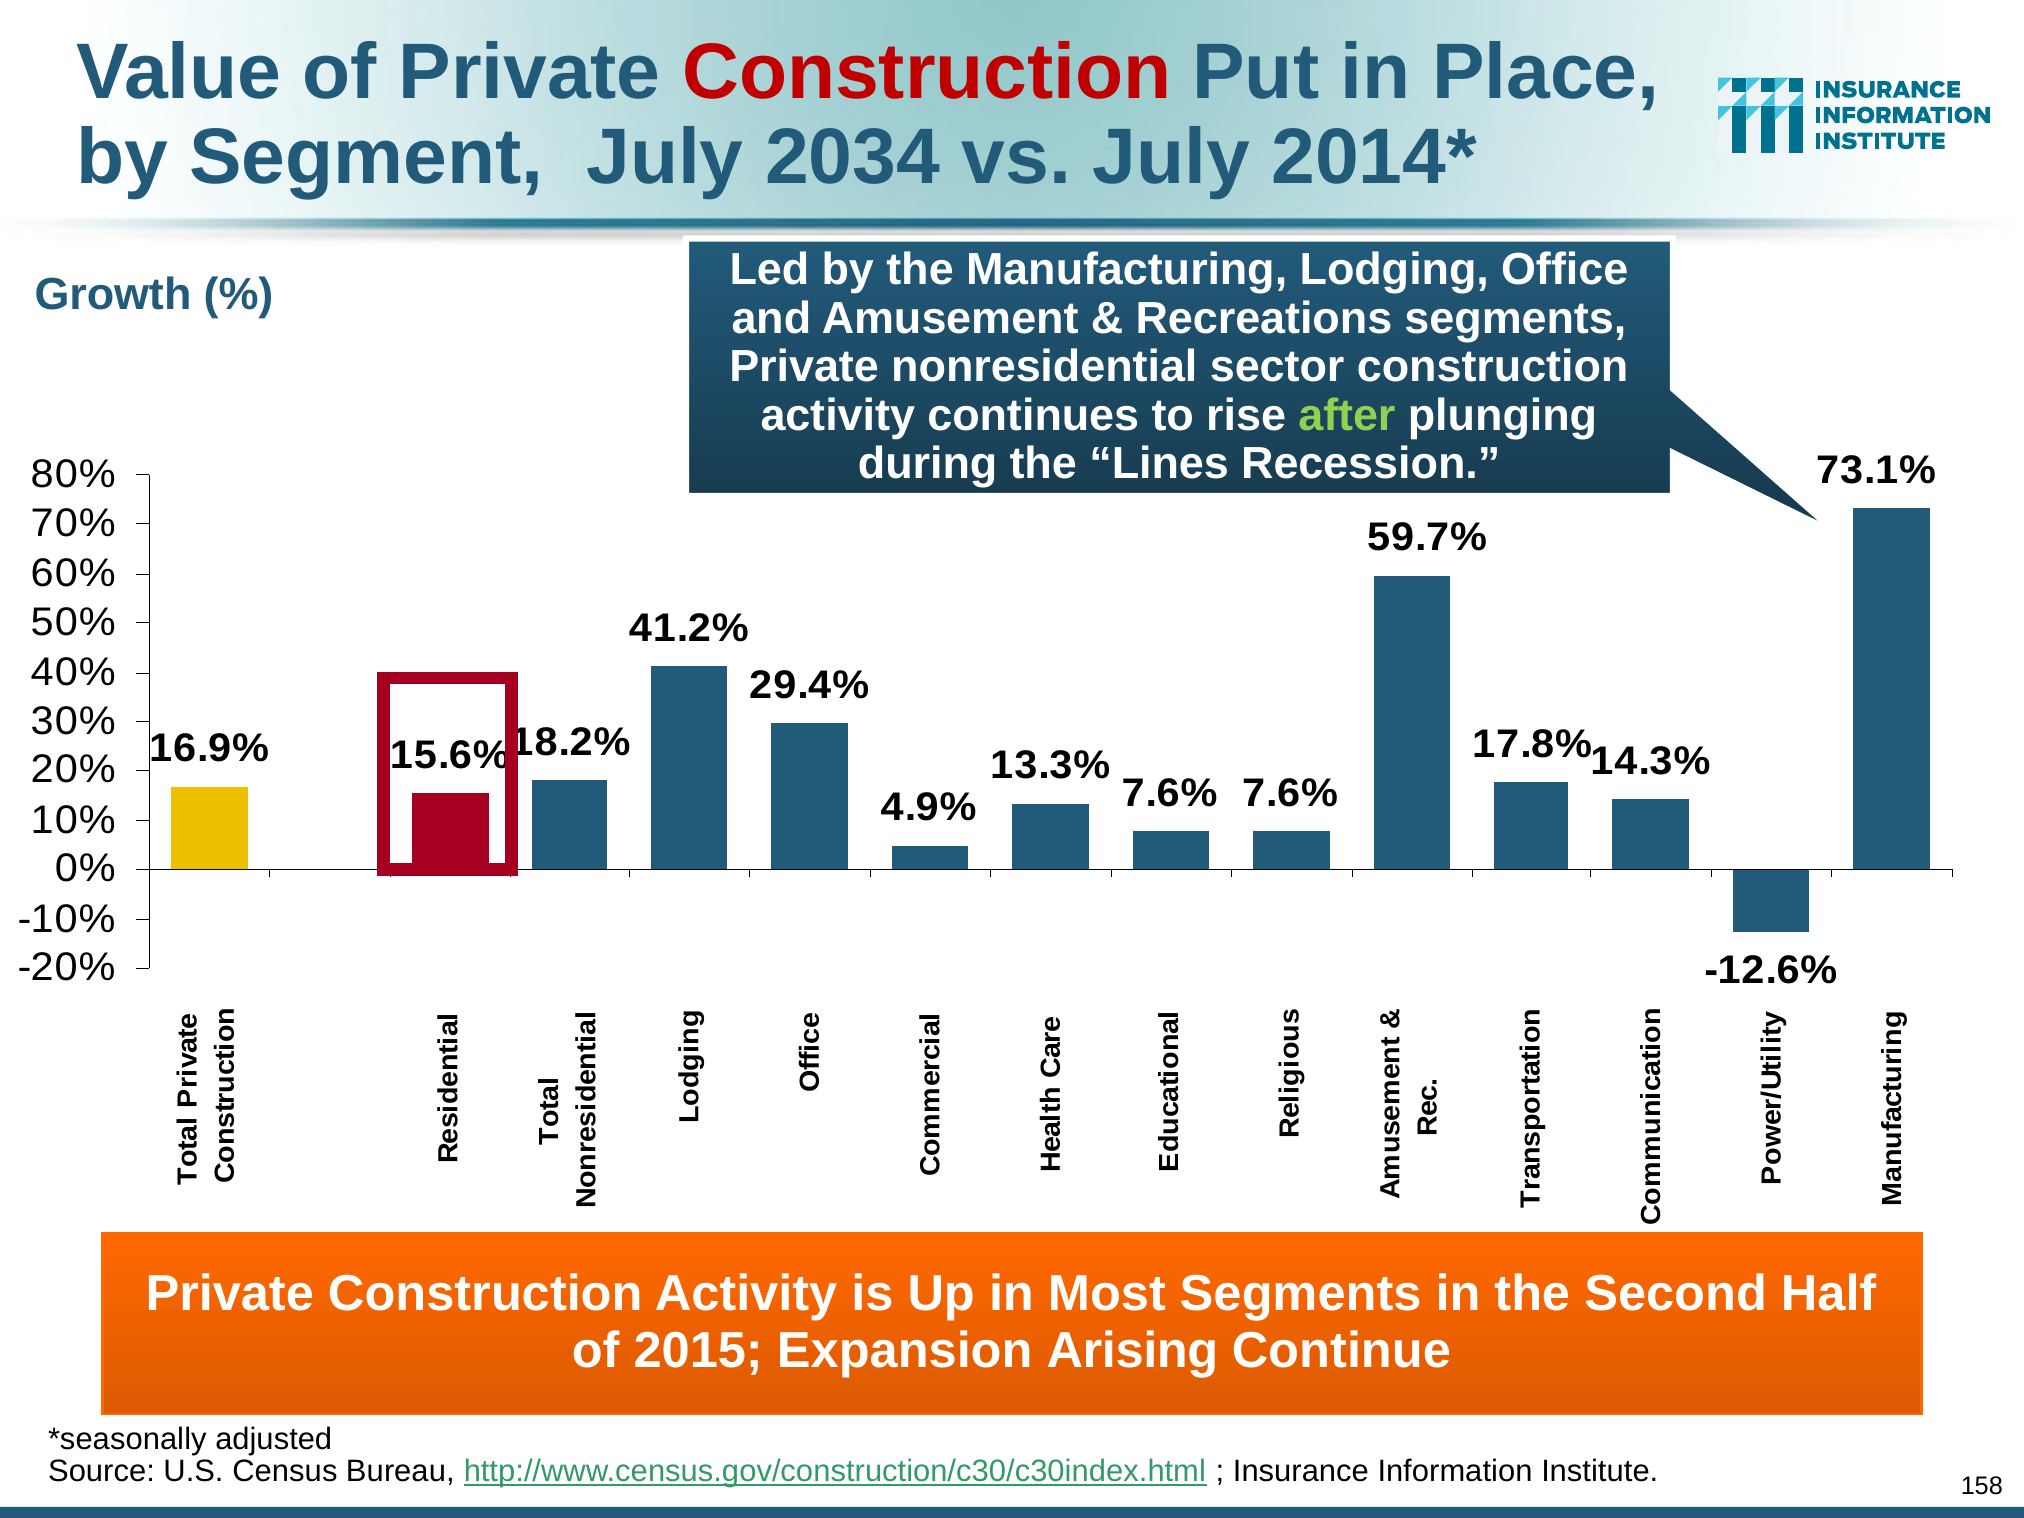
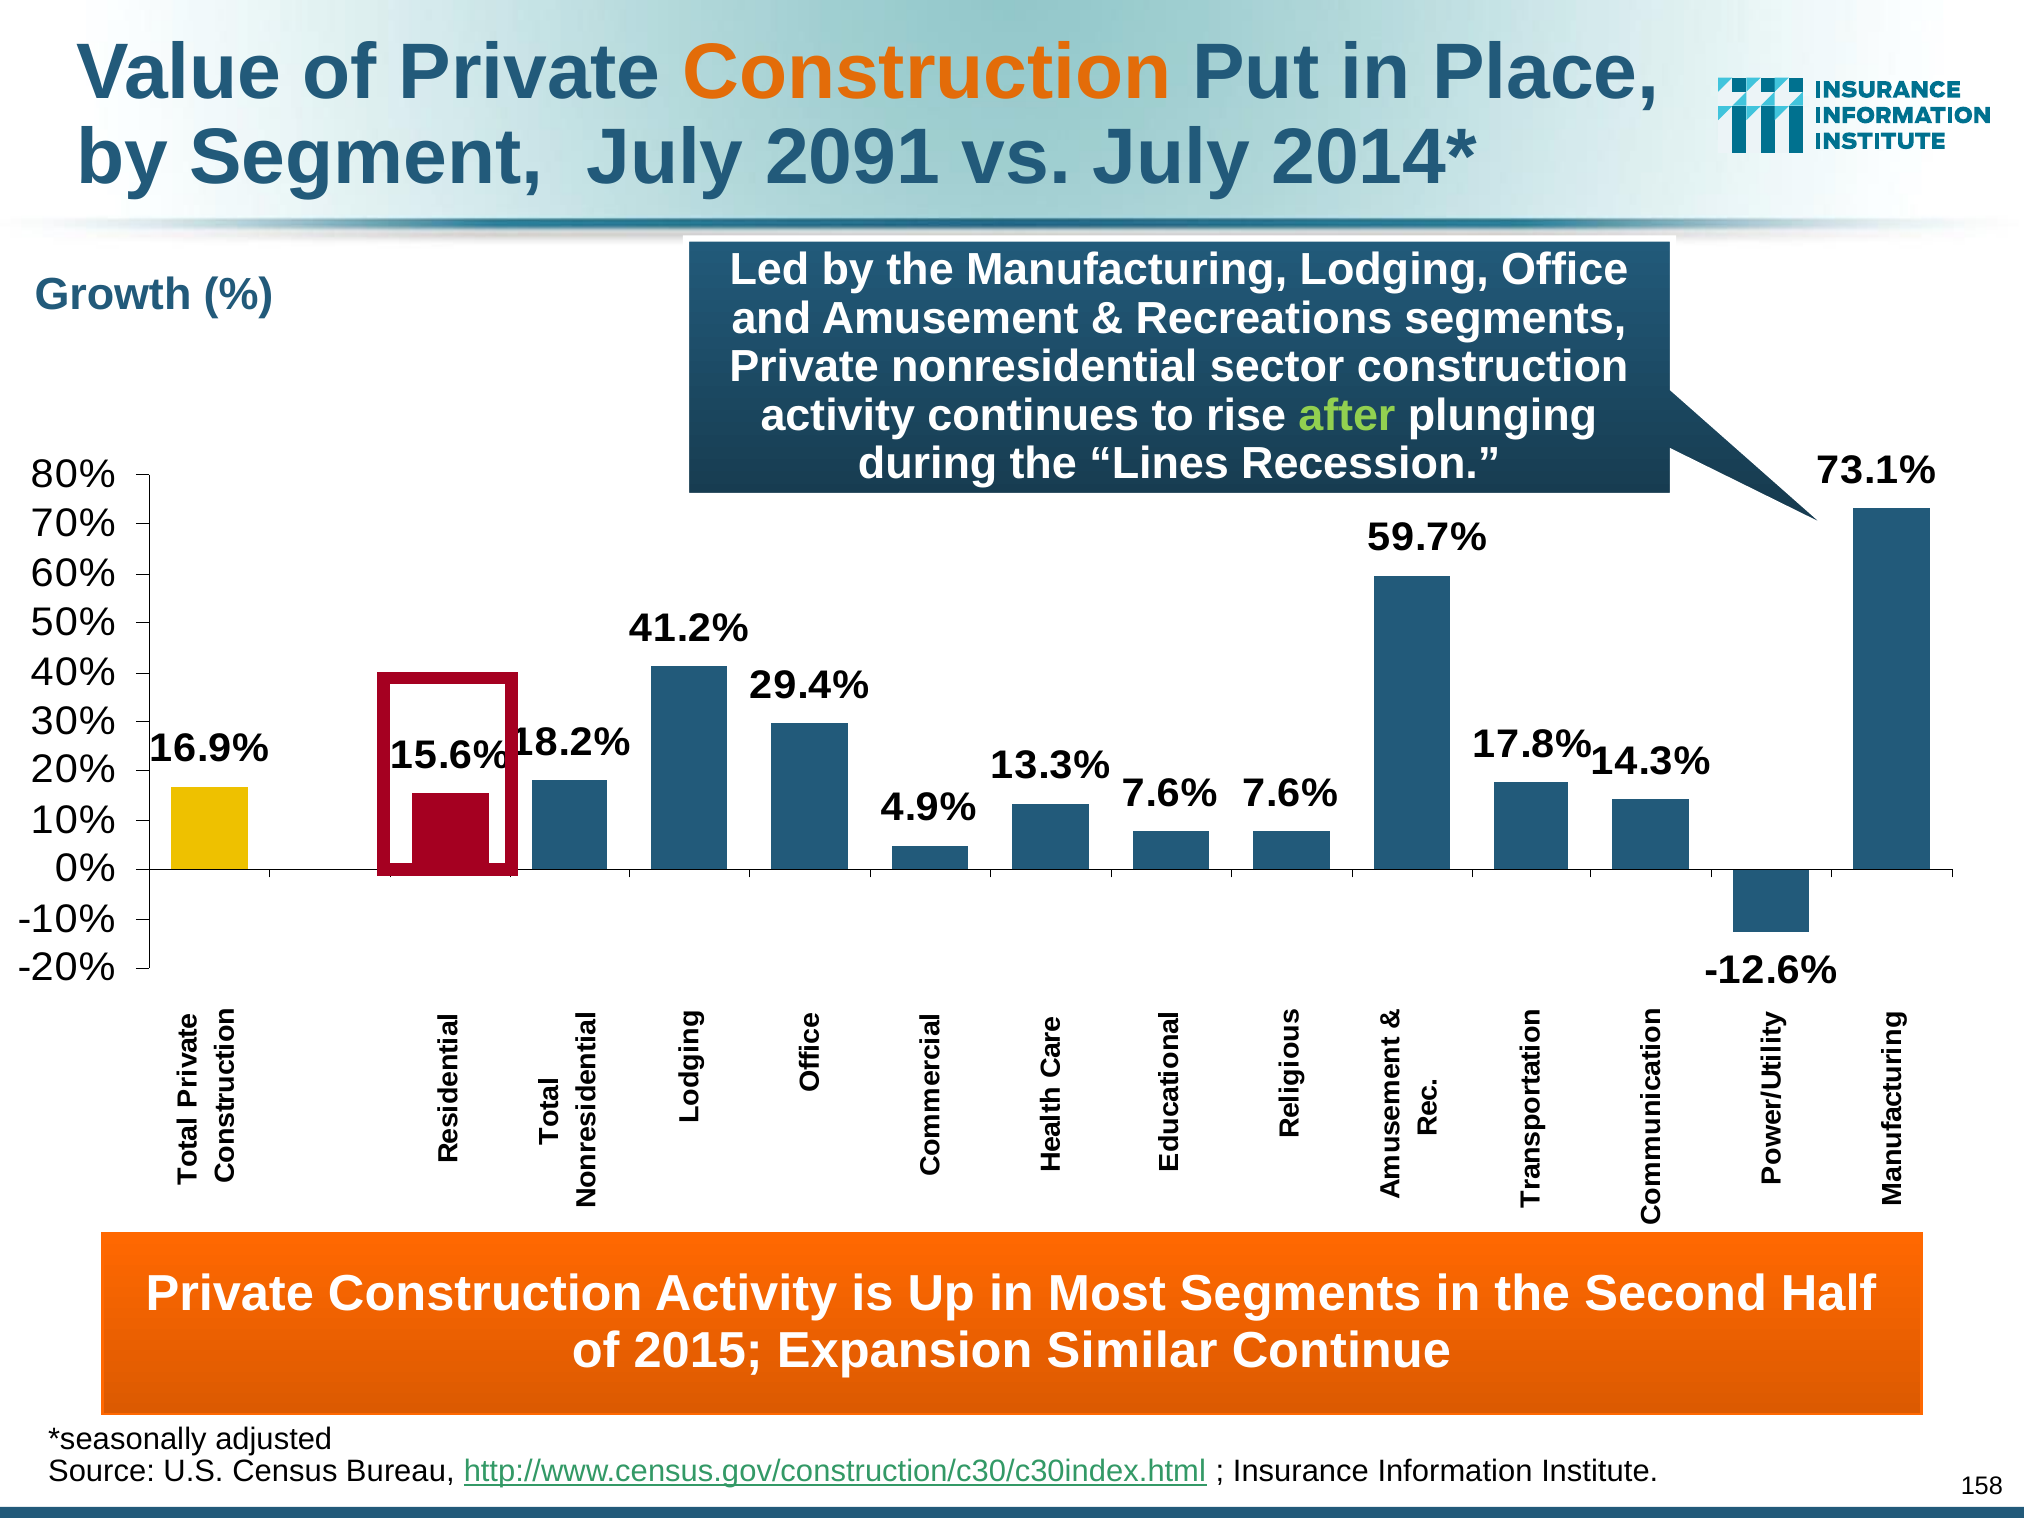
Construction colour: red -> orange (927, 72)
2034: 2034 -> 2091 (853, 157)
Arising: Arising -> Similar (1132, 1351)
